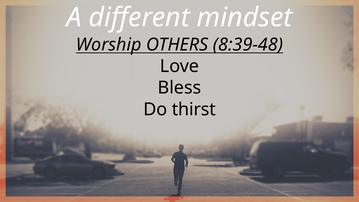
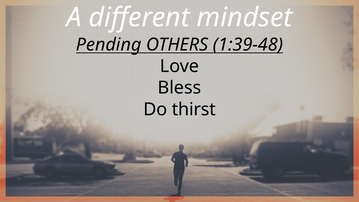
Worship: Worship -> Pending (109, 45)
8:39-48: 8:39-48 -> 1:39-48 (248, 45)
